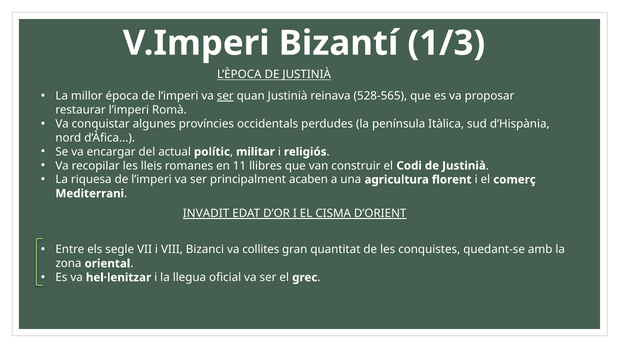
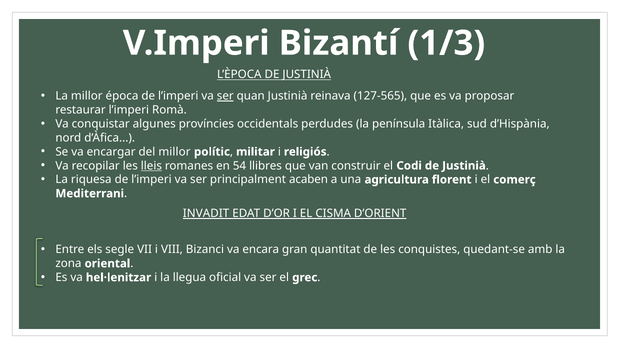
528-565: 528-565 -> 127-565 (380, 96)
del actual: actual -> millor (175, 152)
lleis underline: none -> present (151, 166)
11: 11 -> 54 (239, 166)
collites: collites -> encara (261, 250)
